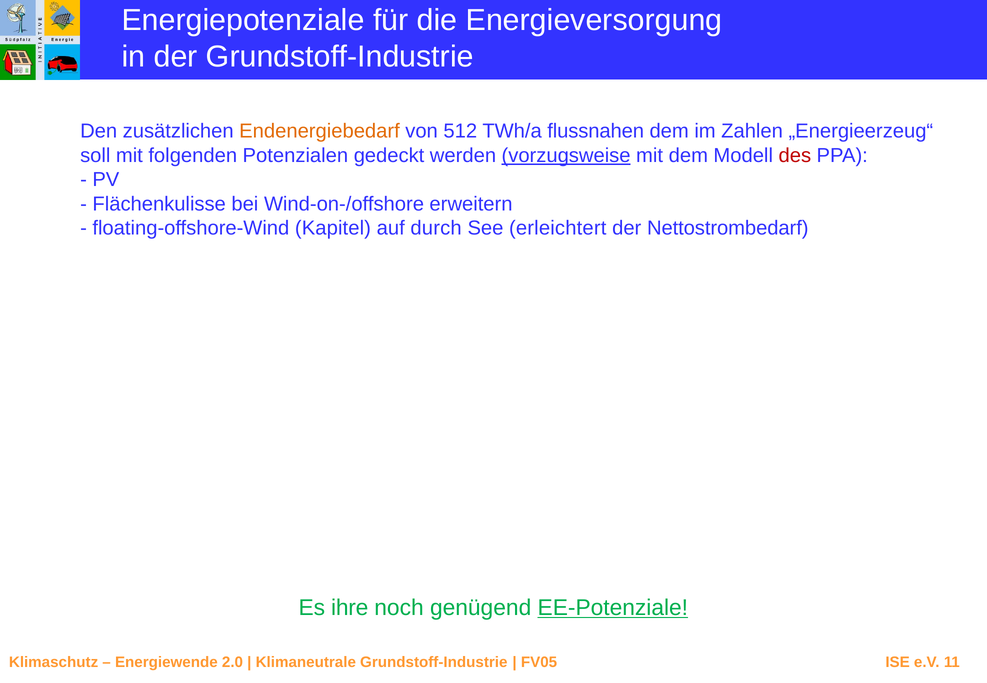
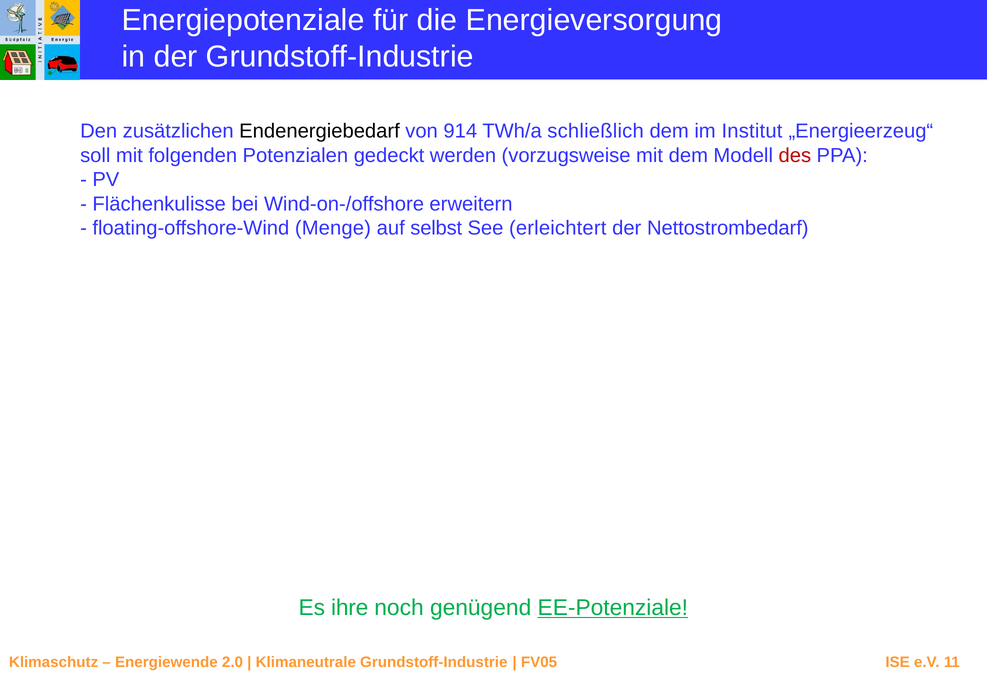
Endenergiebedarf colour: orange -> black (320, 131)
512: 512 -> 914 (460, 131)
flussnahen: flussnahen -> schließlich (596, 131)
Zahlen: Zahlen -> Institut (752, 131)
vorzugsweise underline: present -> none (566, 156)
Kapitel: Kapitel -> Menge (333, 228)
durch: durch -> selbst (436, 228)
